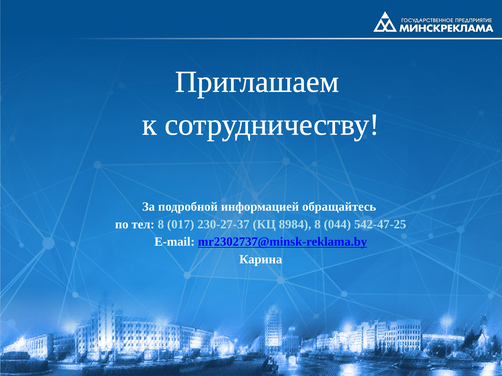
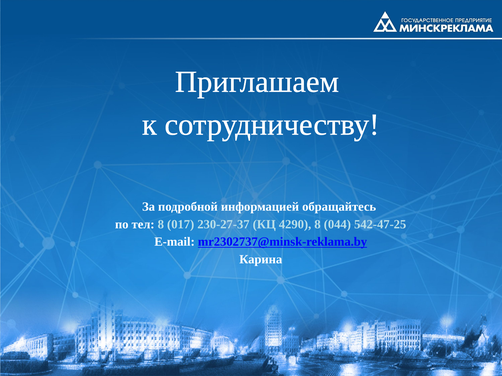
8984: 8984 -> 4290 (295, 225)
